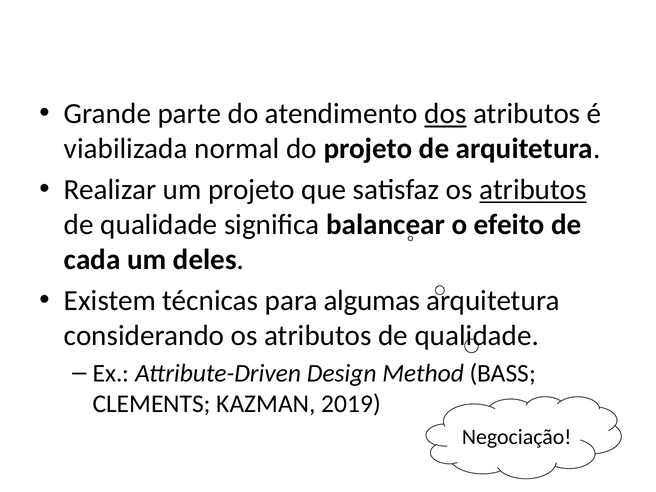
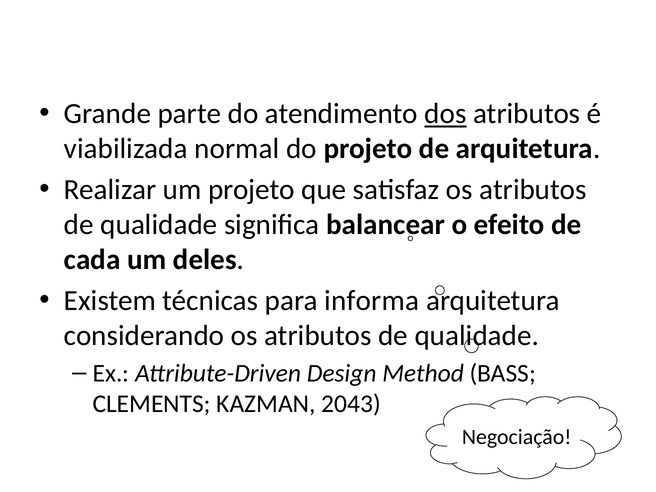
atributos underline: present -> none (533, 190)
algumas: algumas -> informa (372, 301)
2019: 2019 -> 2043 (351, 404)
